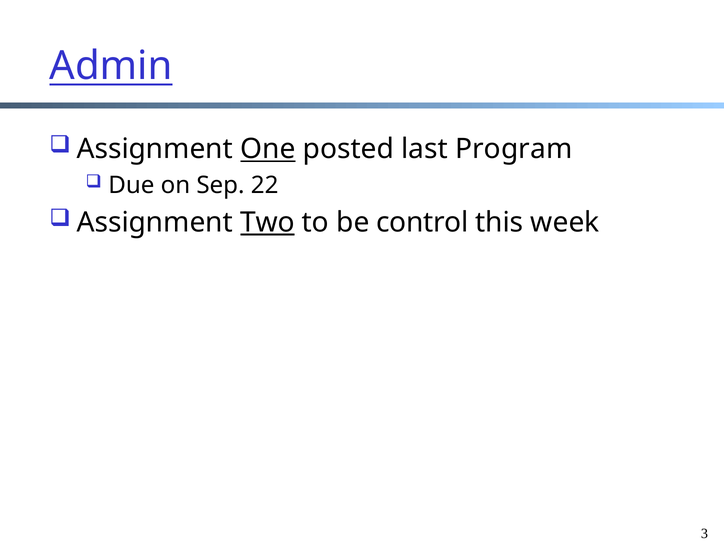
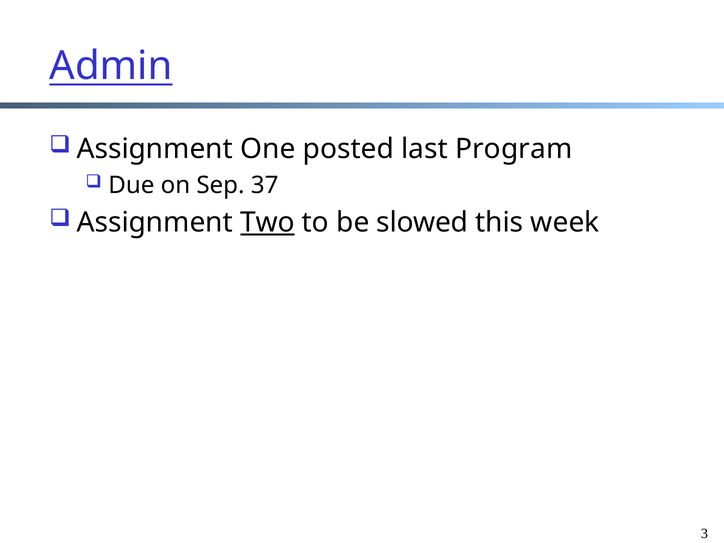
One underline: present -> none (268, 149)
22: 22 -> 37 (265, 185)
control: control -> slowed (422, 222)
